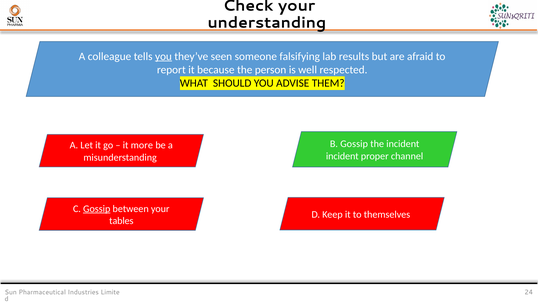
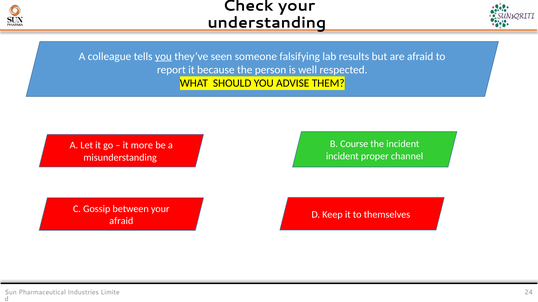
B Gossip: Gossip -> Course (354, 144)
Gossip underline: present -> none (97, 209)
tables: tables -> afraid (121, 221)
